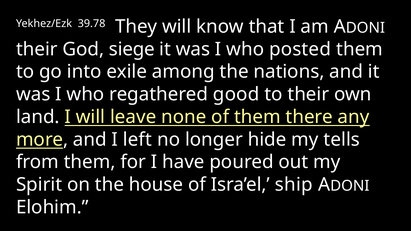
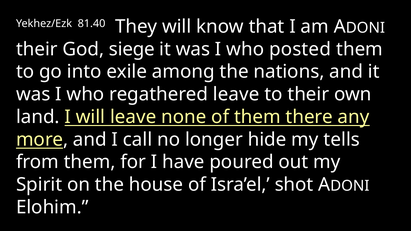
39.78: 39.78 -> 81.40 (92, 24)
regathered good: good -> leave (236, 94)
left: left -> call (138, 140)
ship: ship -> shot (294, 185)
